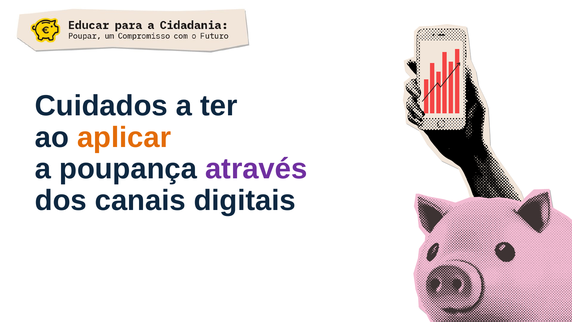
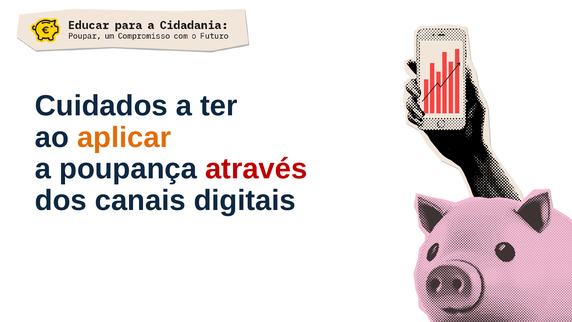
através colour: purple -> red (256, 169)
